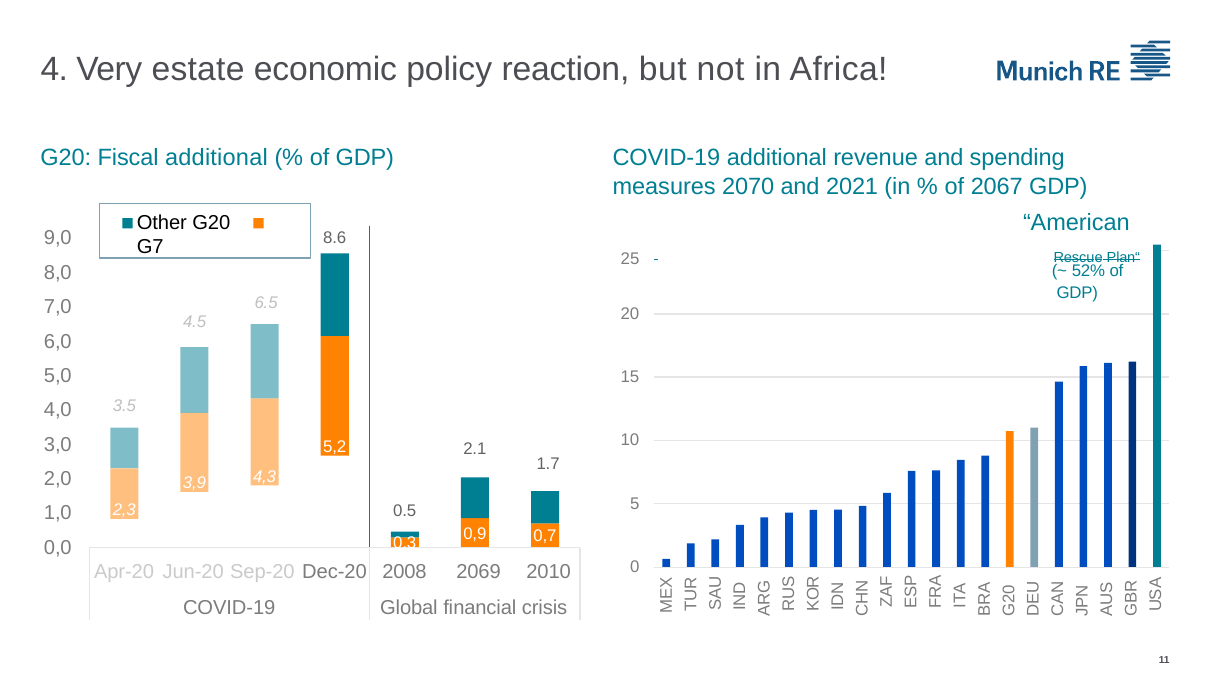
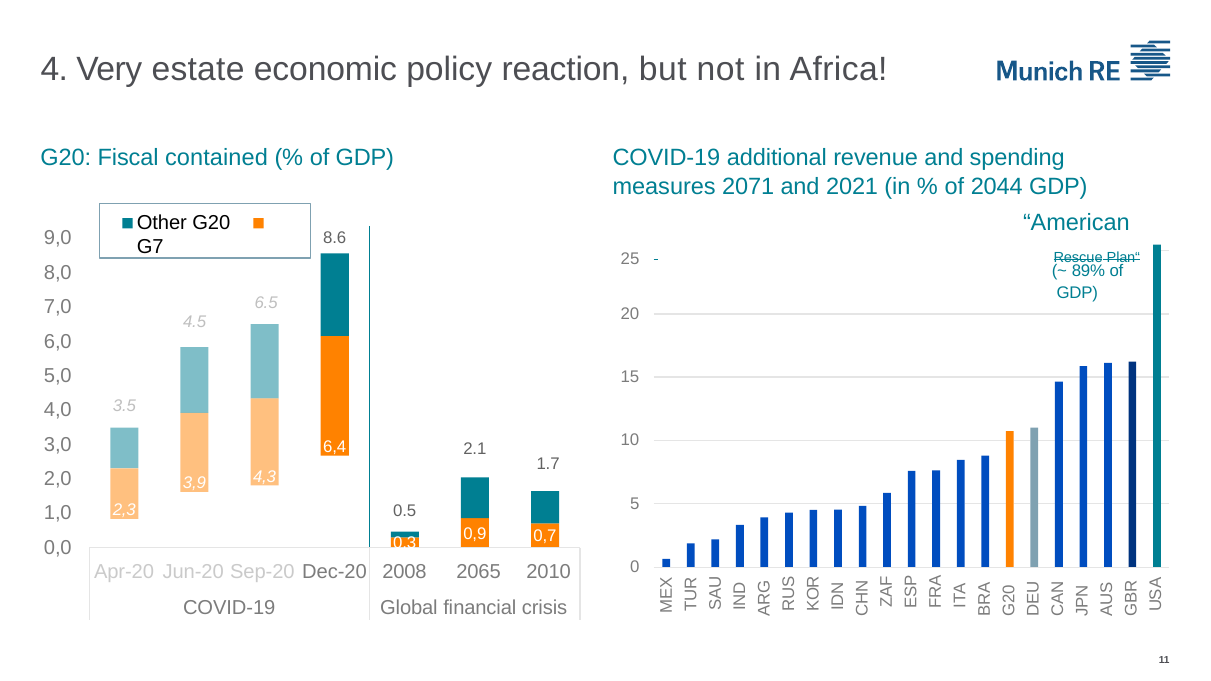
Fiscal additional: additional -> contained (217, 158)
2070: 2070 -> 2071 (748, 186)
2067: 2067 -> 2044 (997, 186)
52%: 52% -> 89% (1088, 271)
5,2: 5,2 -> 6,4 (335, 447)
2069: 2069 -> 2065 (479, 572)
